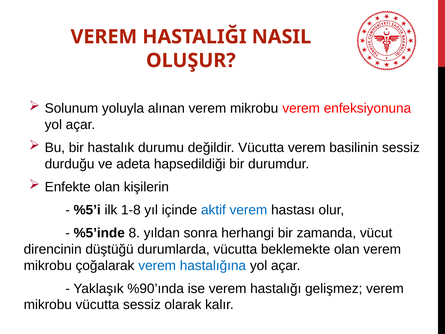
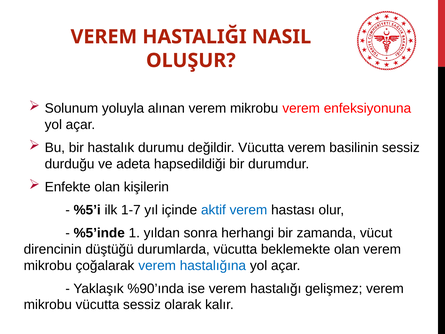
1-8: 1-8 -> 1-7 (131, 210)
8: 8 -> 1 (134, 233)
